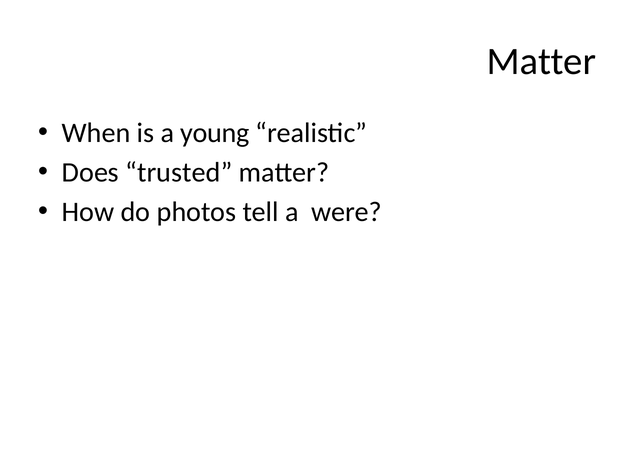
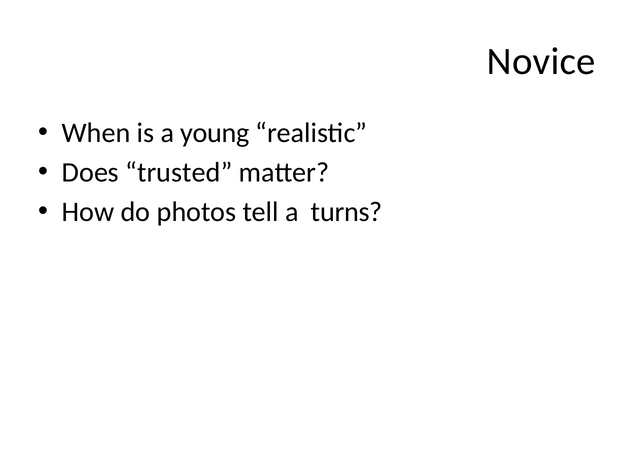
Matter: Matter -> Novice (541, 61)
were: were -> turns (347, 212)
